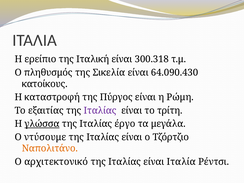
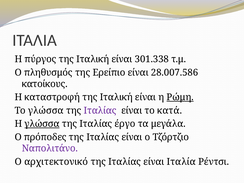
ερείπιο: ερείπιο -> πύργος (40, 59)
300.318: 300.318 -> 301.338 (152, 59)
Σικελία: Σικελία -> Ερείπιο (109, 72)
64.090.430: 64.090.430 -> 28.007.586 (175, 72)
Πύργος: Πύργος -> Ιταλική (116, 97)
Ρώμη underline: none -> present (180, 97)
Το εξαιτίας: εξαιτίας -> γλώσσα (46, 110)
τρίτη: τρίτη -> κατά (170, 110)
ντύσουμε: ντύσουμε -> πρόποδες (45, 137)
Ναπολιτάνο colour: orange -> purple (50, 148)
